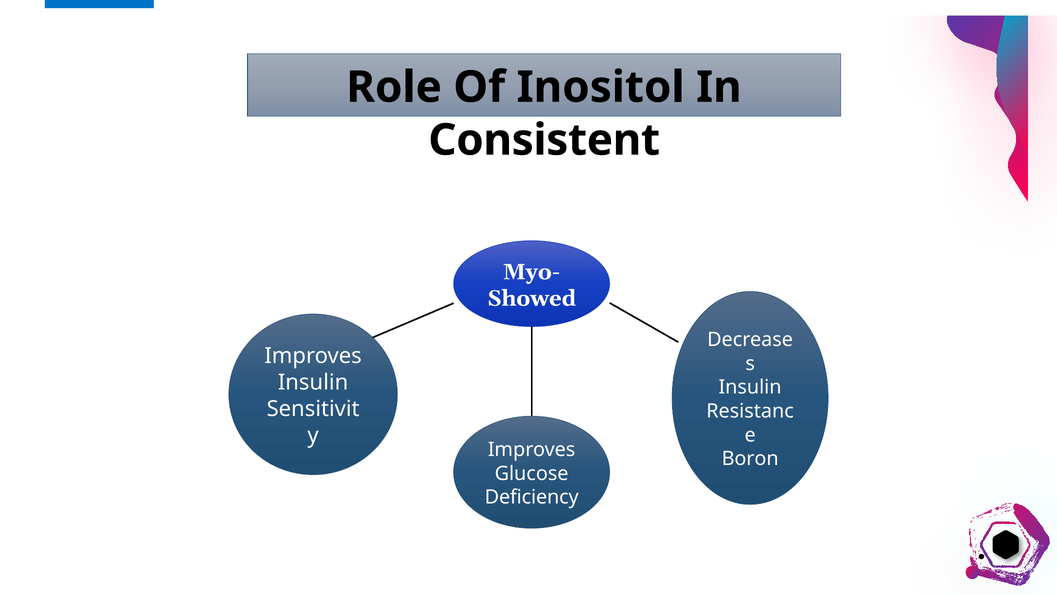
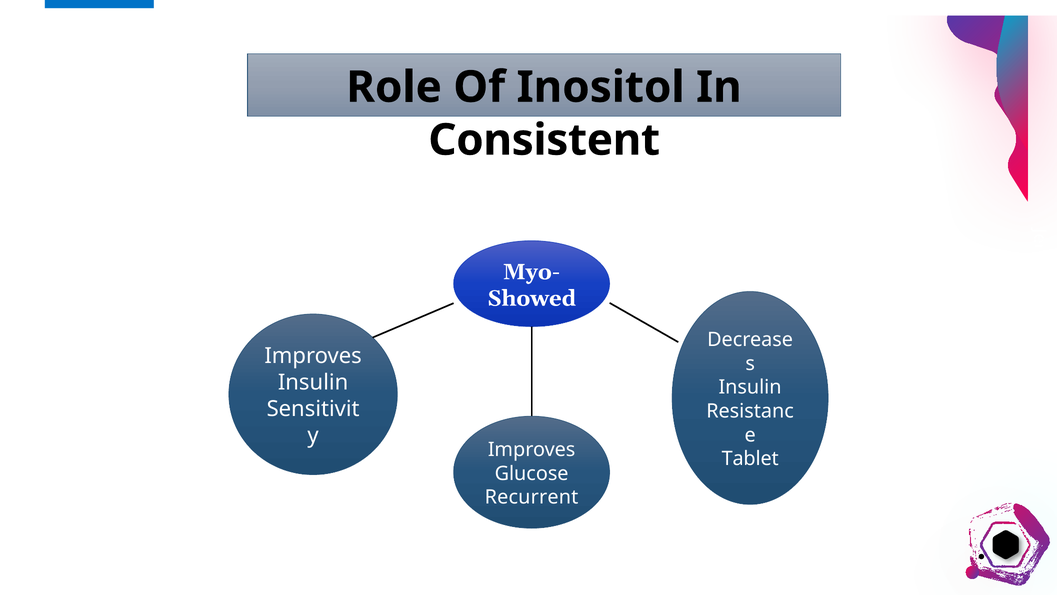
Boron: Boron -> Tablet (750, 458)
Deficiency: Deficiency -> Recurrent (532, 497)
